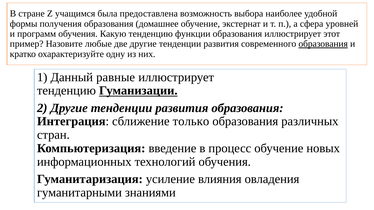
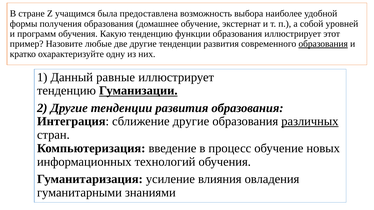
сфера: сфера -> собой (312, 24)
сближение только: только -> другие (191, 122)
различных underline: none -> present (310, 122)
